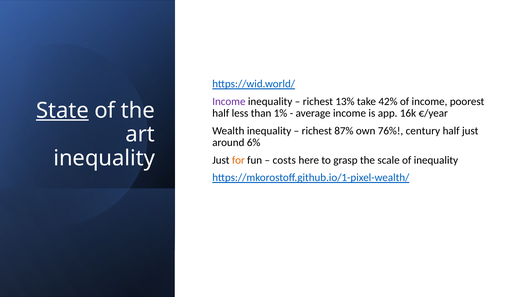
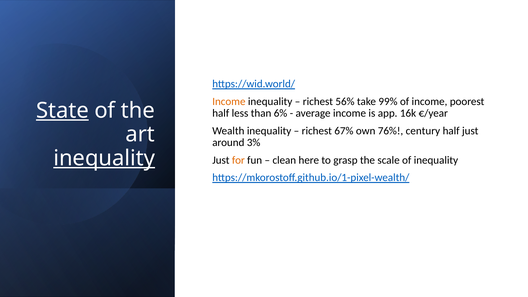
Income colour: purple -> orange (229, 101)
13%: 13% -> 56% (345, 101)
42%: 42% -> 99% (388, 101)
1%: 1% -> 6% (281, 113)
87%: 87% -> 67% (344, 131)
6%: 6% -> 3% (254, 143)
inequality underline: none -> present (104, 158)
costs: costs -> clean (284, 160)
